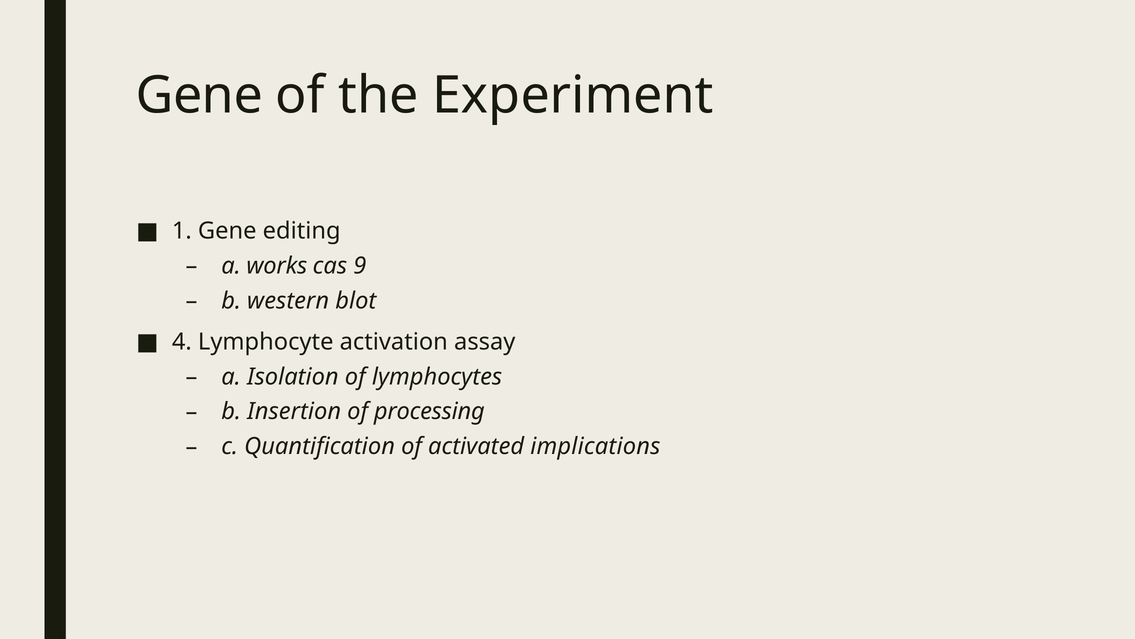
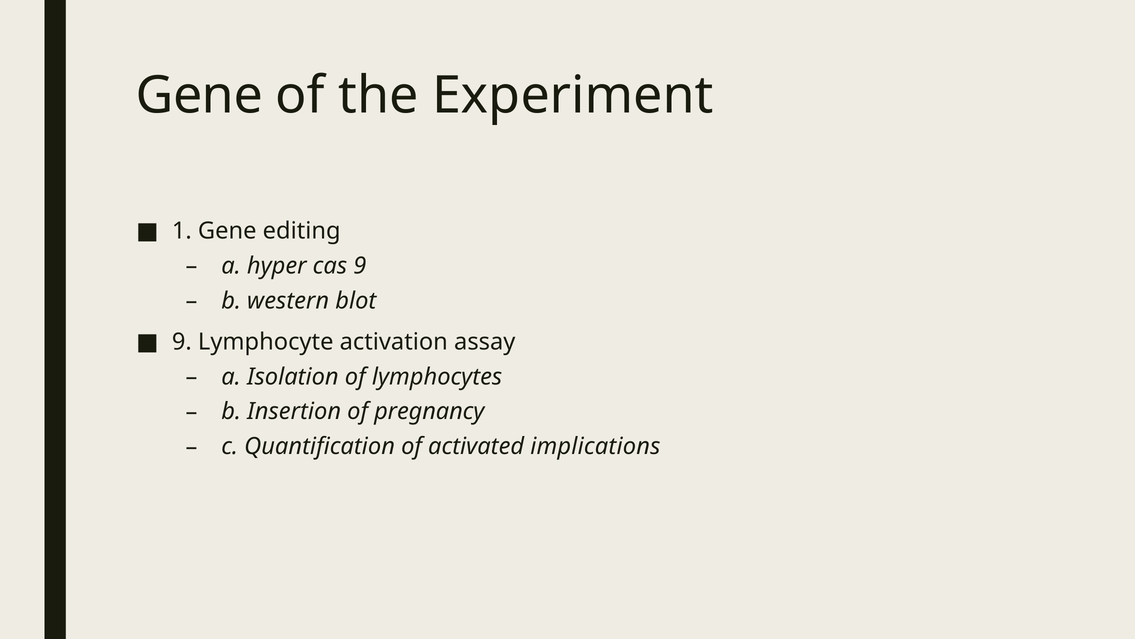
works: works -> hyper (277, 266)
4: 4 -> 9 (182, 341)
processing: processing -> pregnancy (429, 411)
